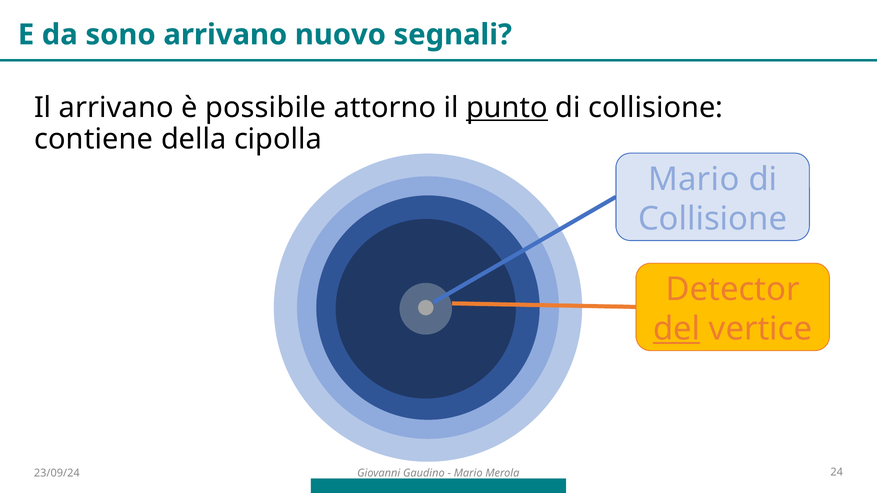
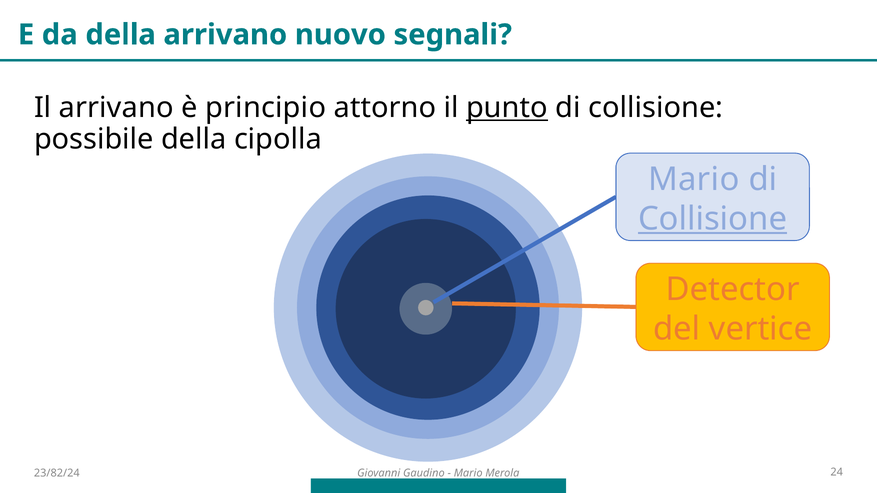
da sono: sono -> della (121, 35)
possibile: possibile -> principio (266, 108)
contiene: contiene -> possibile (94, 139)
Collisione underline: none -> present (713, 219)
del underline: present -> none (677, 329)
23/09/24: 23/09/24 -> 23/82/24 (57, 473)
